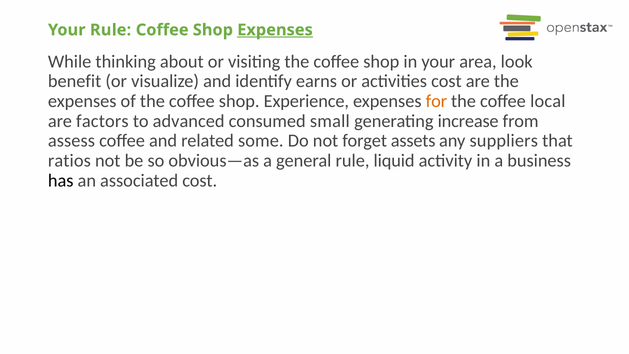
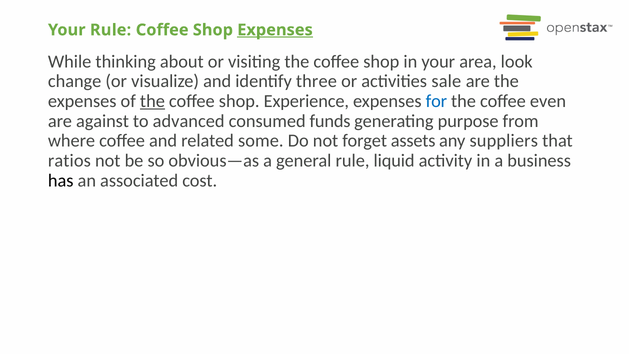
benefit: benefit -> change (75, 81)
earns: earns -> three (316, 81)
activities cost: cost -> sale (446, 81)
the underline: none -> present (152, 101)
for colour: orange -> blue (436, 101)
local: local -> even (548, 101)
factors: factors -> against (103, 121)
small: small -> funds (330, 121)
increase: increase -> purpose (468, 121)
assess: assess -> where (72, 141)
